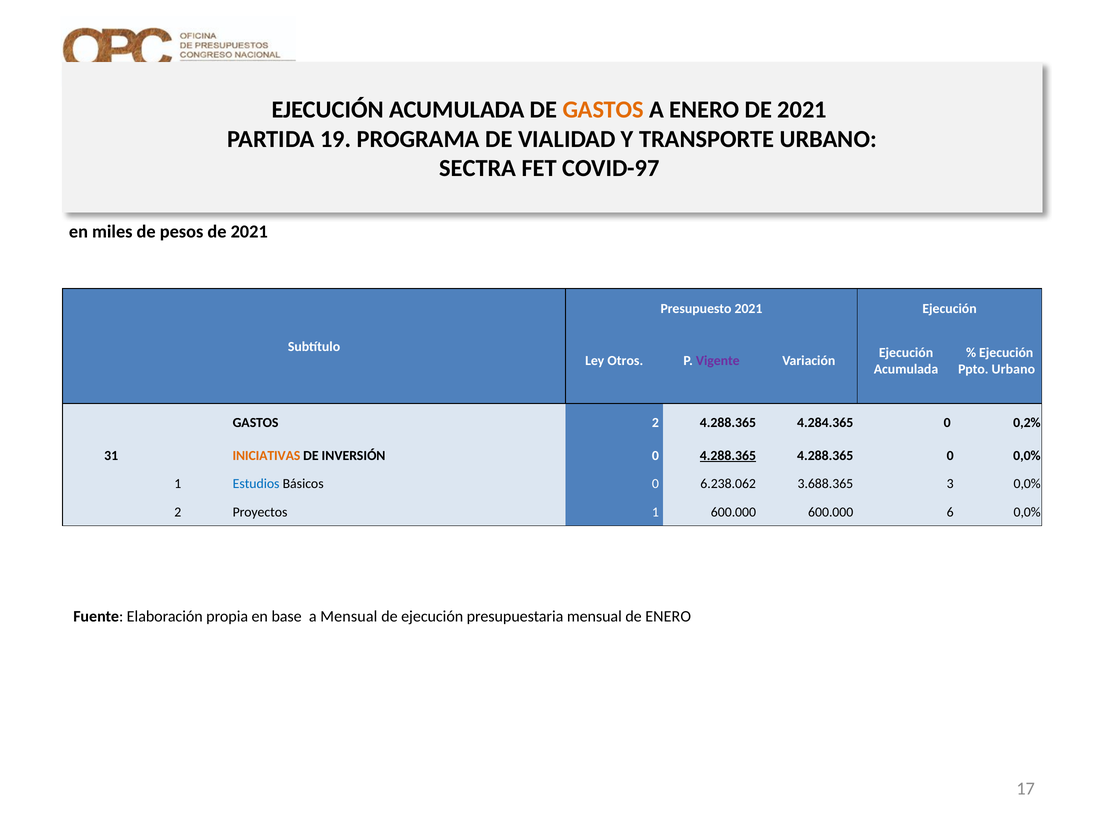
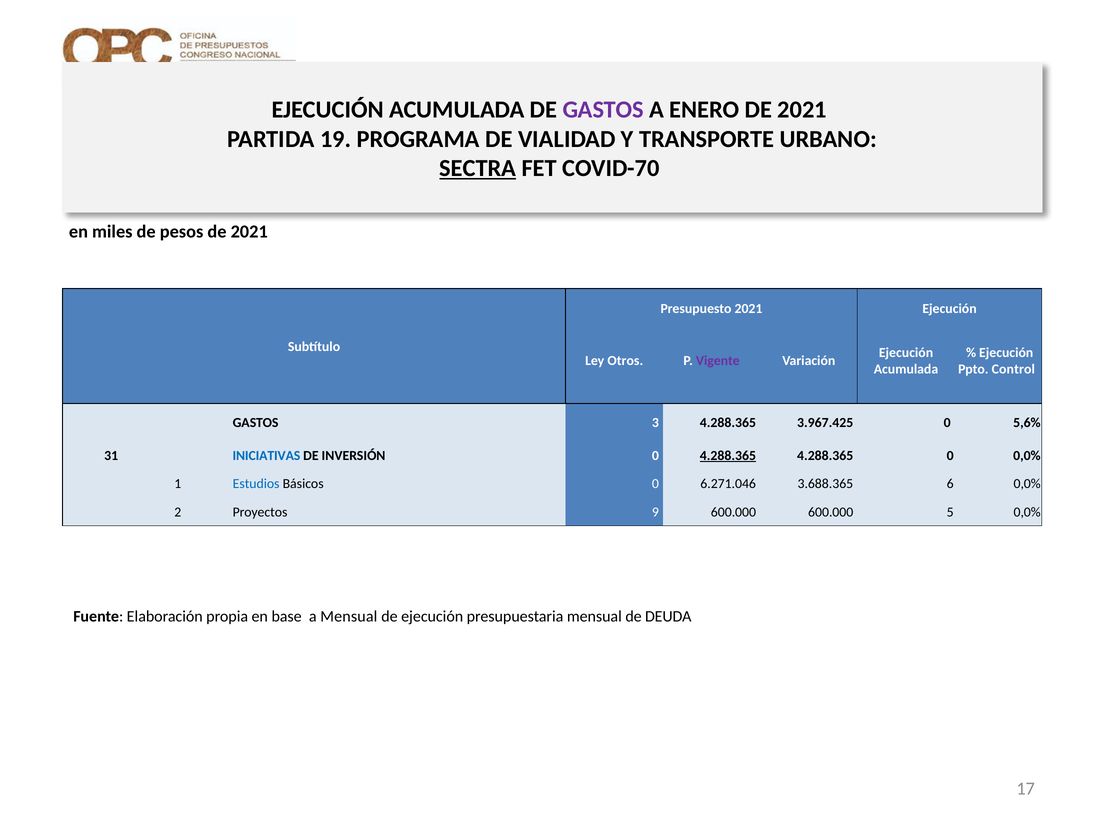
GASTOS colour: orange -> purple (603, 110)
SECTRA underline: none -> present (478, 168)
COVID-97: COVID-97 -> COVID-70 (611, 168)
Ppto Urbano: Urbano -> Control (1013, 369)
GASTOS 2: 2 -> 3 (655, 423)
4.284.365: 4.284.365 -> 3.967.425 (825, 423)
0,2%: 0,2% -> 5,6% (1027, 423)
INICIATIVAS colour: orange -> blue (266, 455)
6.238.062: 6.238.062 -> 6.271.046 (728, 484)
3: 3 -> 6 (950, 484)
Proyectos 1: 1 -> 9 (655, 512)
6: 6 -> 5 (950, 512)
de ENERO: ENERO -> DEUDA (668, 616)
